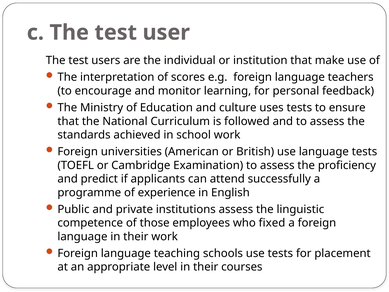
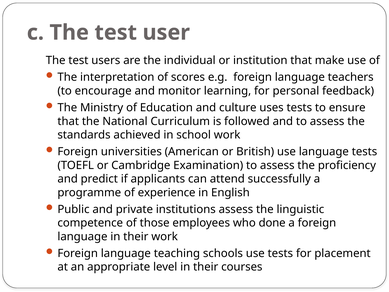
fixed: fixed -> done (272, 223)
